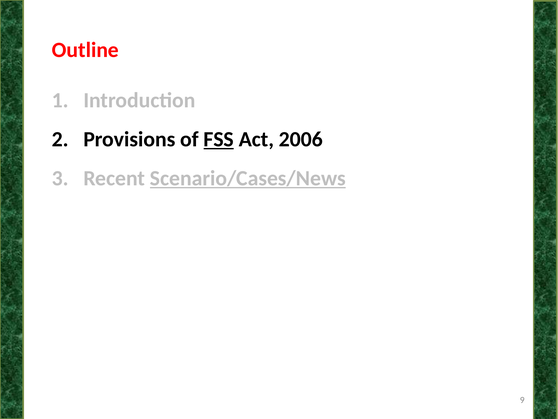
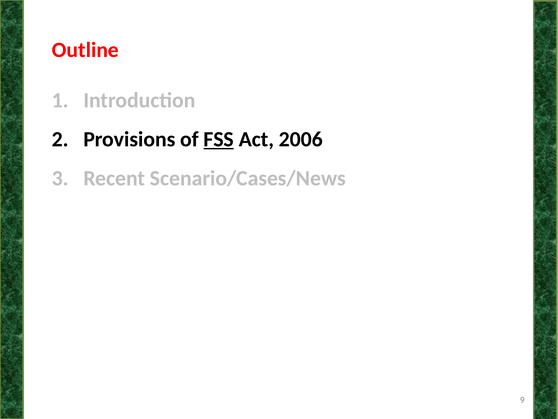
Scenario/Cases/News underline: present -> none (248, 178)
